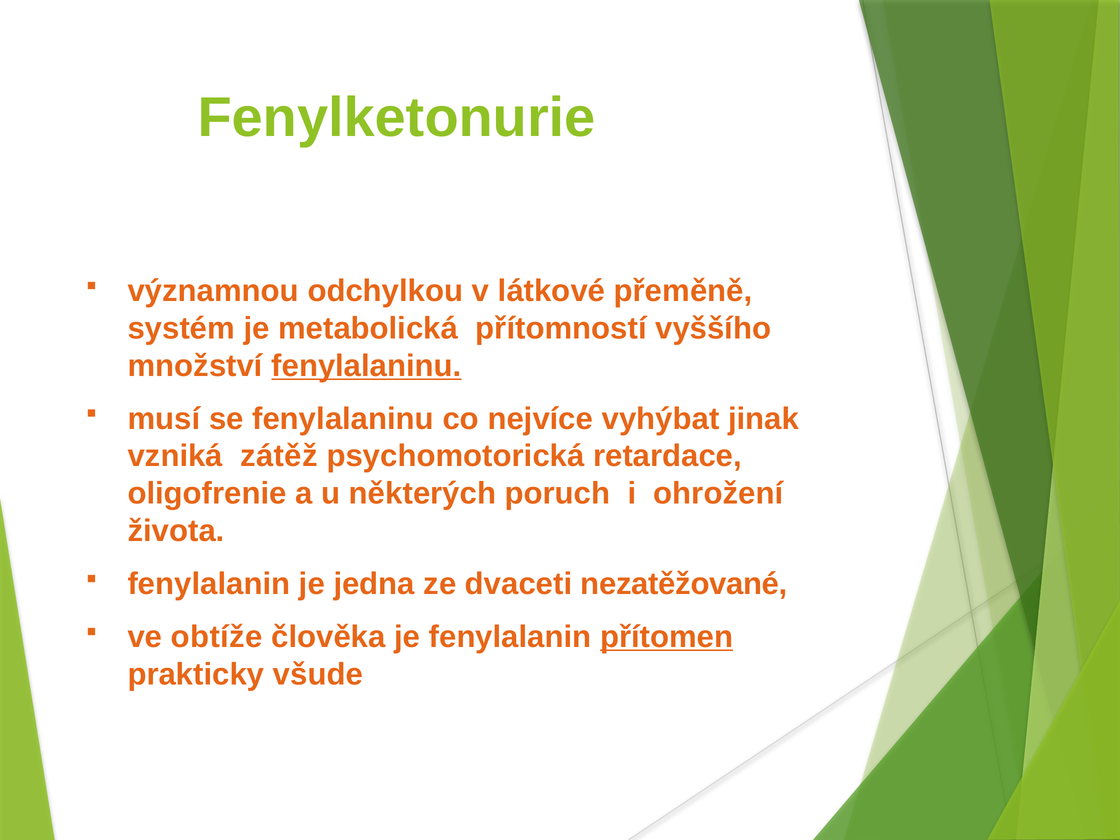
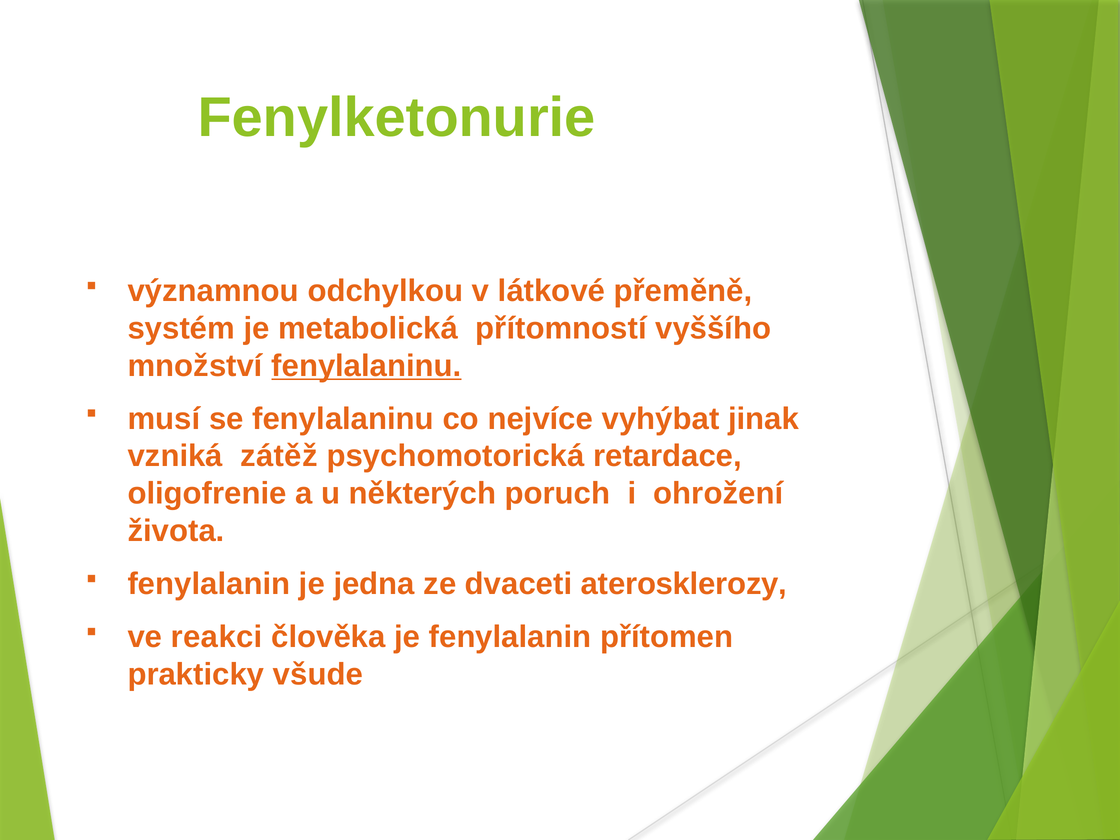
nezatěžované: nezatěžované -> aterosklerozy (684, 584)
obtíže: obtíže -> reakci (217, 637)
přítomen underline: present -> none (667, 637)
